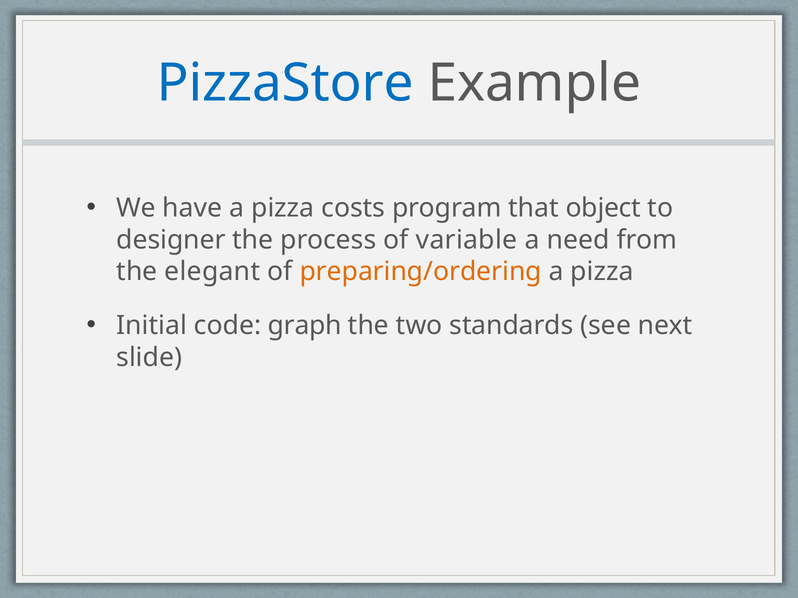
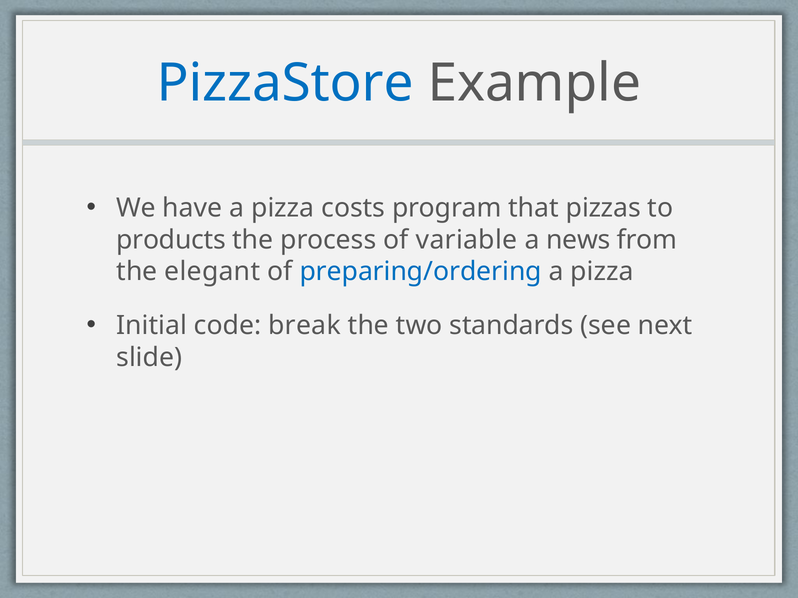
object: object -> pizzas (603, 208)
designer: designer -> products (171, 240)
need: need -> news (578, 240)
preparing/ordering colour: orange -> blue (421, 272)
graph: graph -> break (305, 326)
